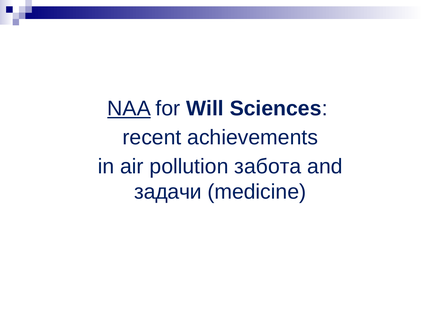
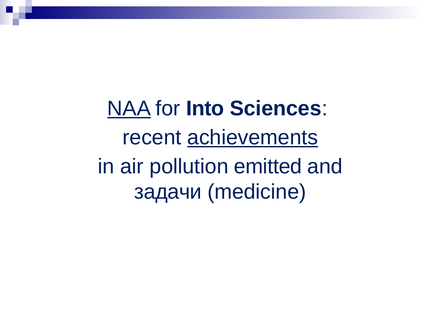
Will: Will -> Into (205, 109)
achievements underline: none -> present (253, 137)
забота: забота -> emitted (268, 166)
